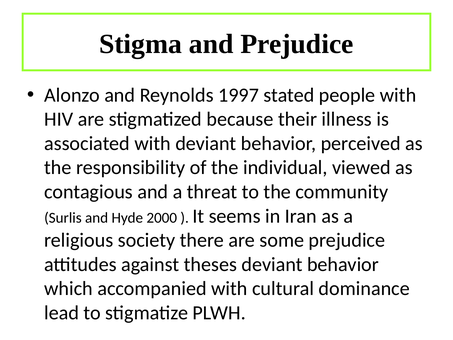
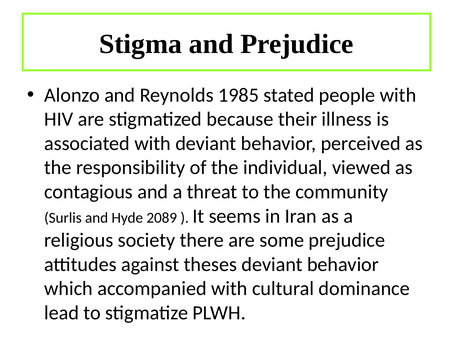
1997: 1997 -> 1985 (239, 95)
2000: 2000 -> 2089 (162, 218)
